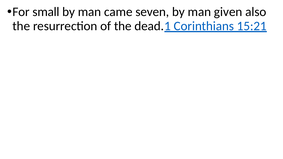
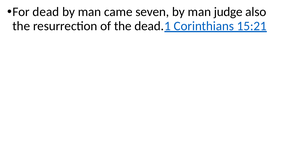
small: small -> dead (46, 12)
given: given -> judge (228, 12)
